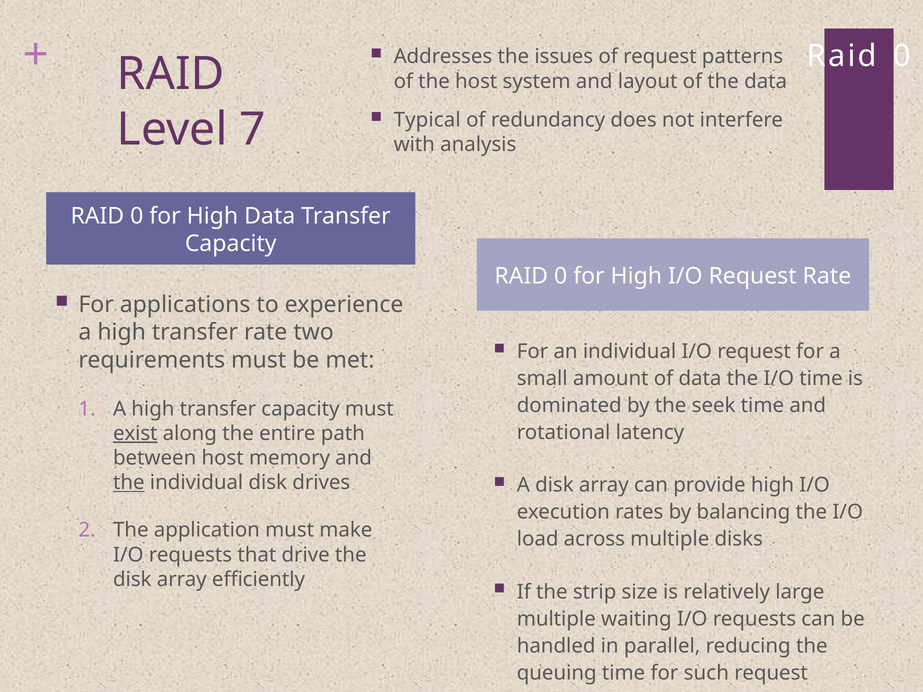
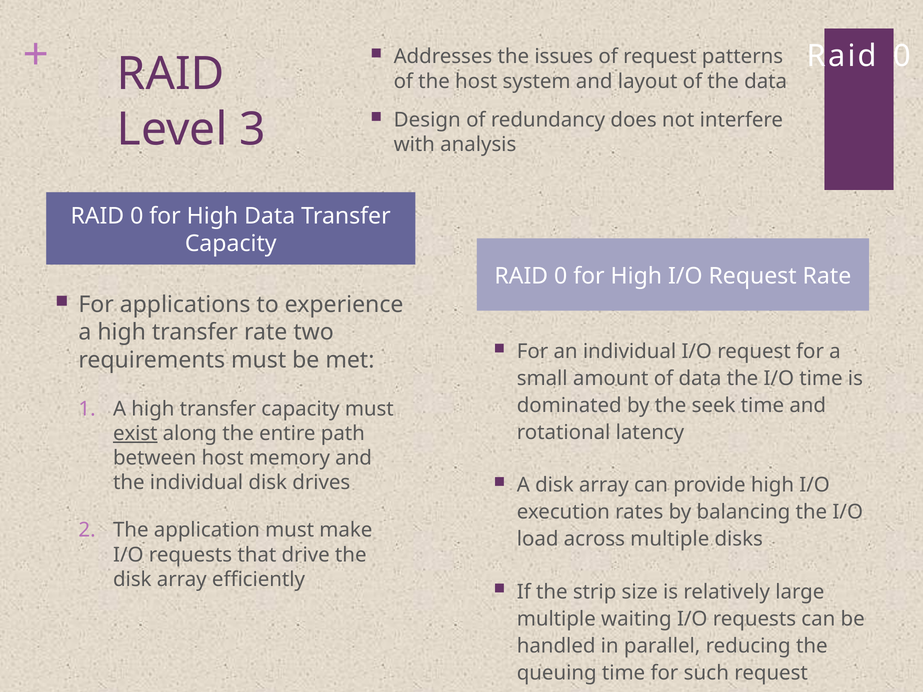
Typical: Typical -> Design (427, 120)
7: 7 -> 3 (253, 129)
the underline: present -> none (129, 483)
